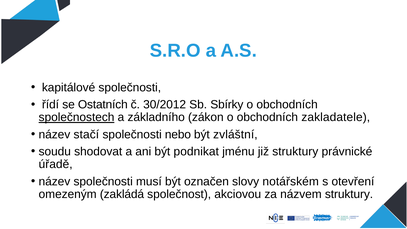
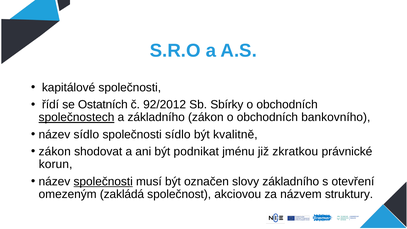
30/2012: 30/2012 -> 92/2012 (165, 105)
zakladatele: zakladatele -> bankovního (336, 117)
název stačí: stačí -> sídlo (86, 134)
společnosti nebo: nebo -> sídlo (178, 134)
zvláštní: zvláštní -> kvalitně (235, 134)
soudu: soudu -> zákon (55, 152)
již struktury: struktury -> zkratkou (295, 152)
úřadě: úřadě -> korun (56, 164)
společnosti underline: none -> present (103, 181)
slovy notářském: notářském -> základního (291, 181)
